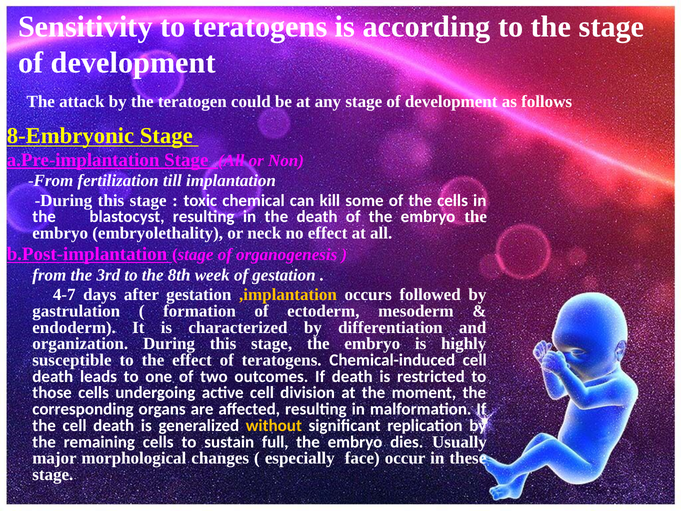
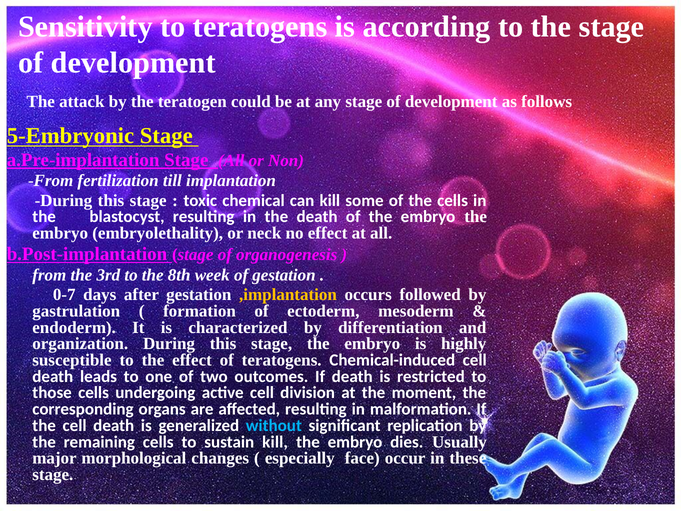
8-Embryonic: 8-Embryonic -> 5-Embryonic (70, 136)
4-7: 4-7 -> 0-7 (64, 295)
without colour: yellow -> light blue (274, 425)
sustain full: full -> kill (275, 442)
